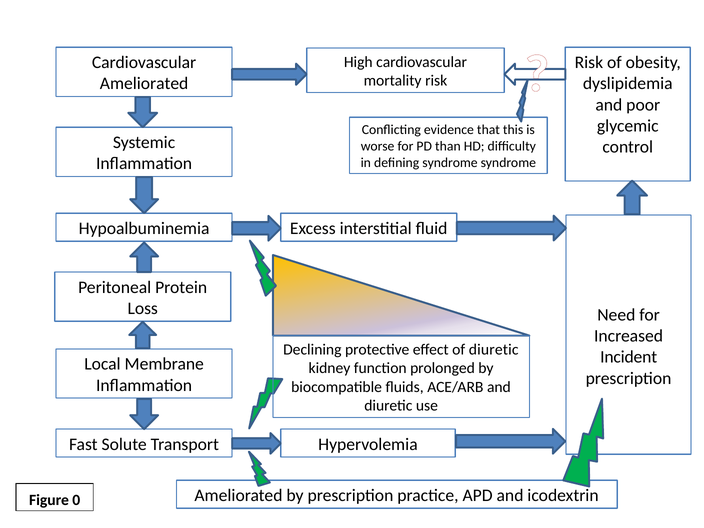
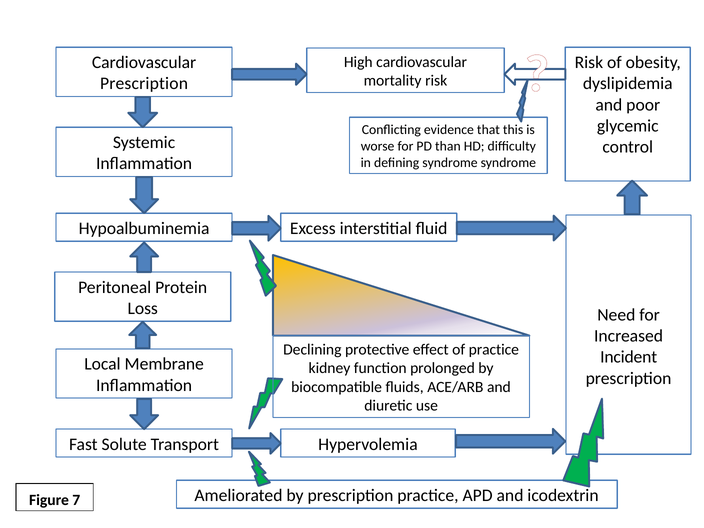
Ameliorated: Ameliorated -> Prescription (144, 84)
of diuretic: diuretic -> practice (494, 350)
0: 0 -> 7 (76, 500)
